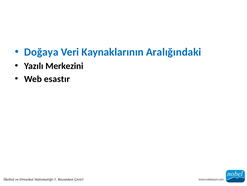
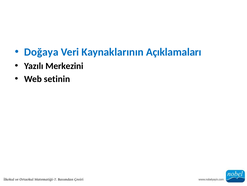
Aralığındaki: Aralığındaki -> Açıklamaları (174, 52)
esastır: esastır -> setinin (57, 79)
